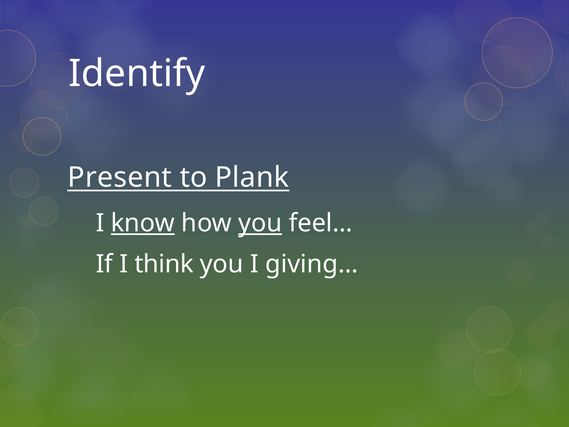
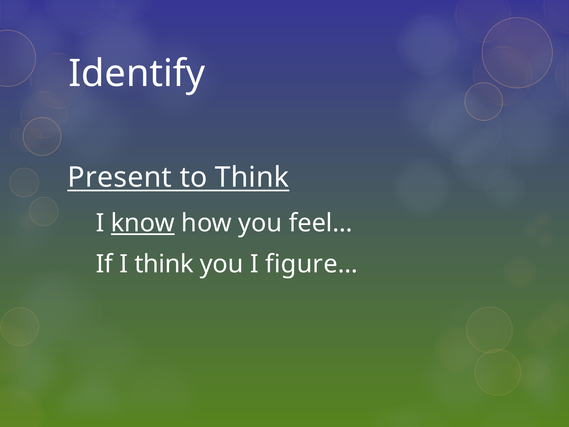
to Plank: Plank -> Think (252, 177)
you underline: present -> none (260, 223)
giving…: giving… -> figure… (312, 264)
